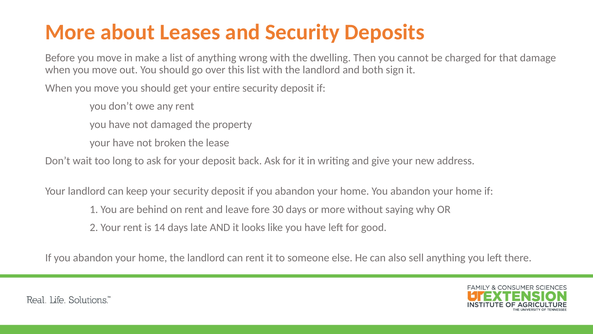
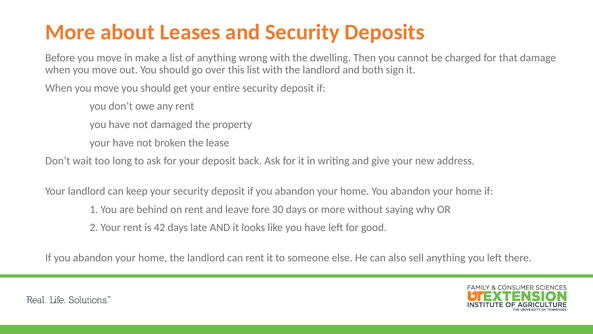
14: 14 -> 42 (160, 227)
